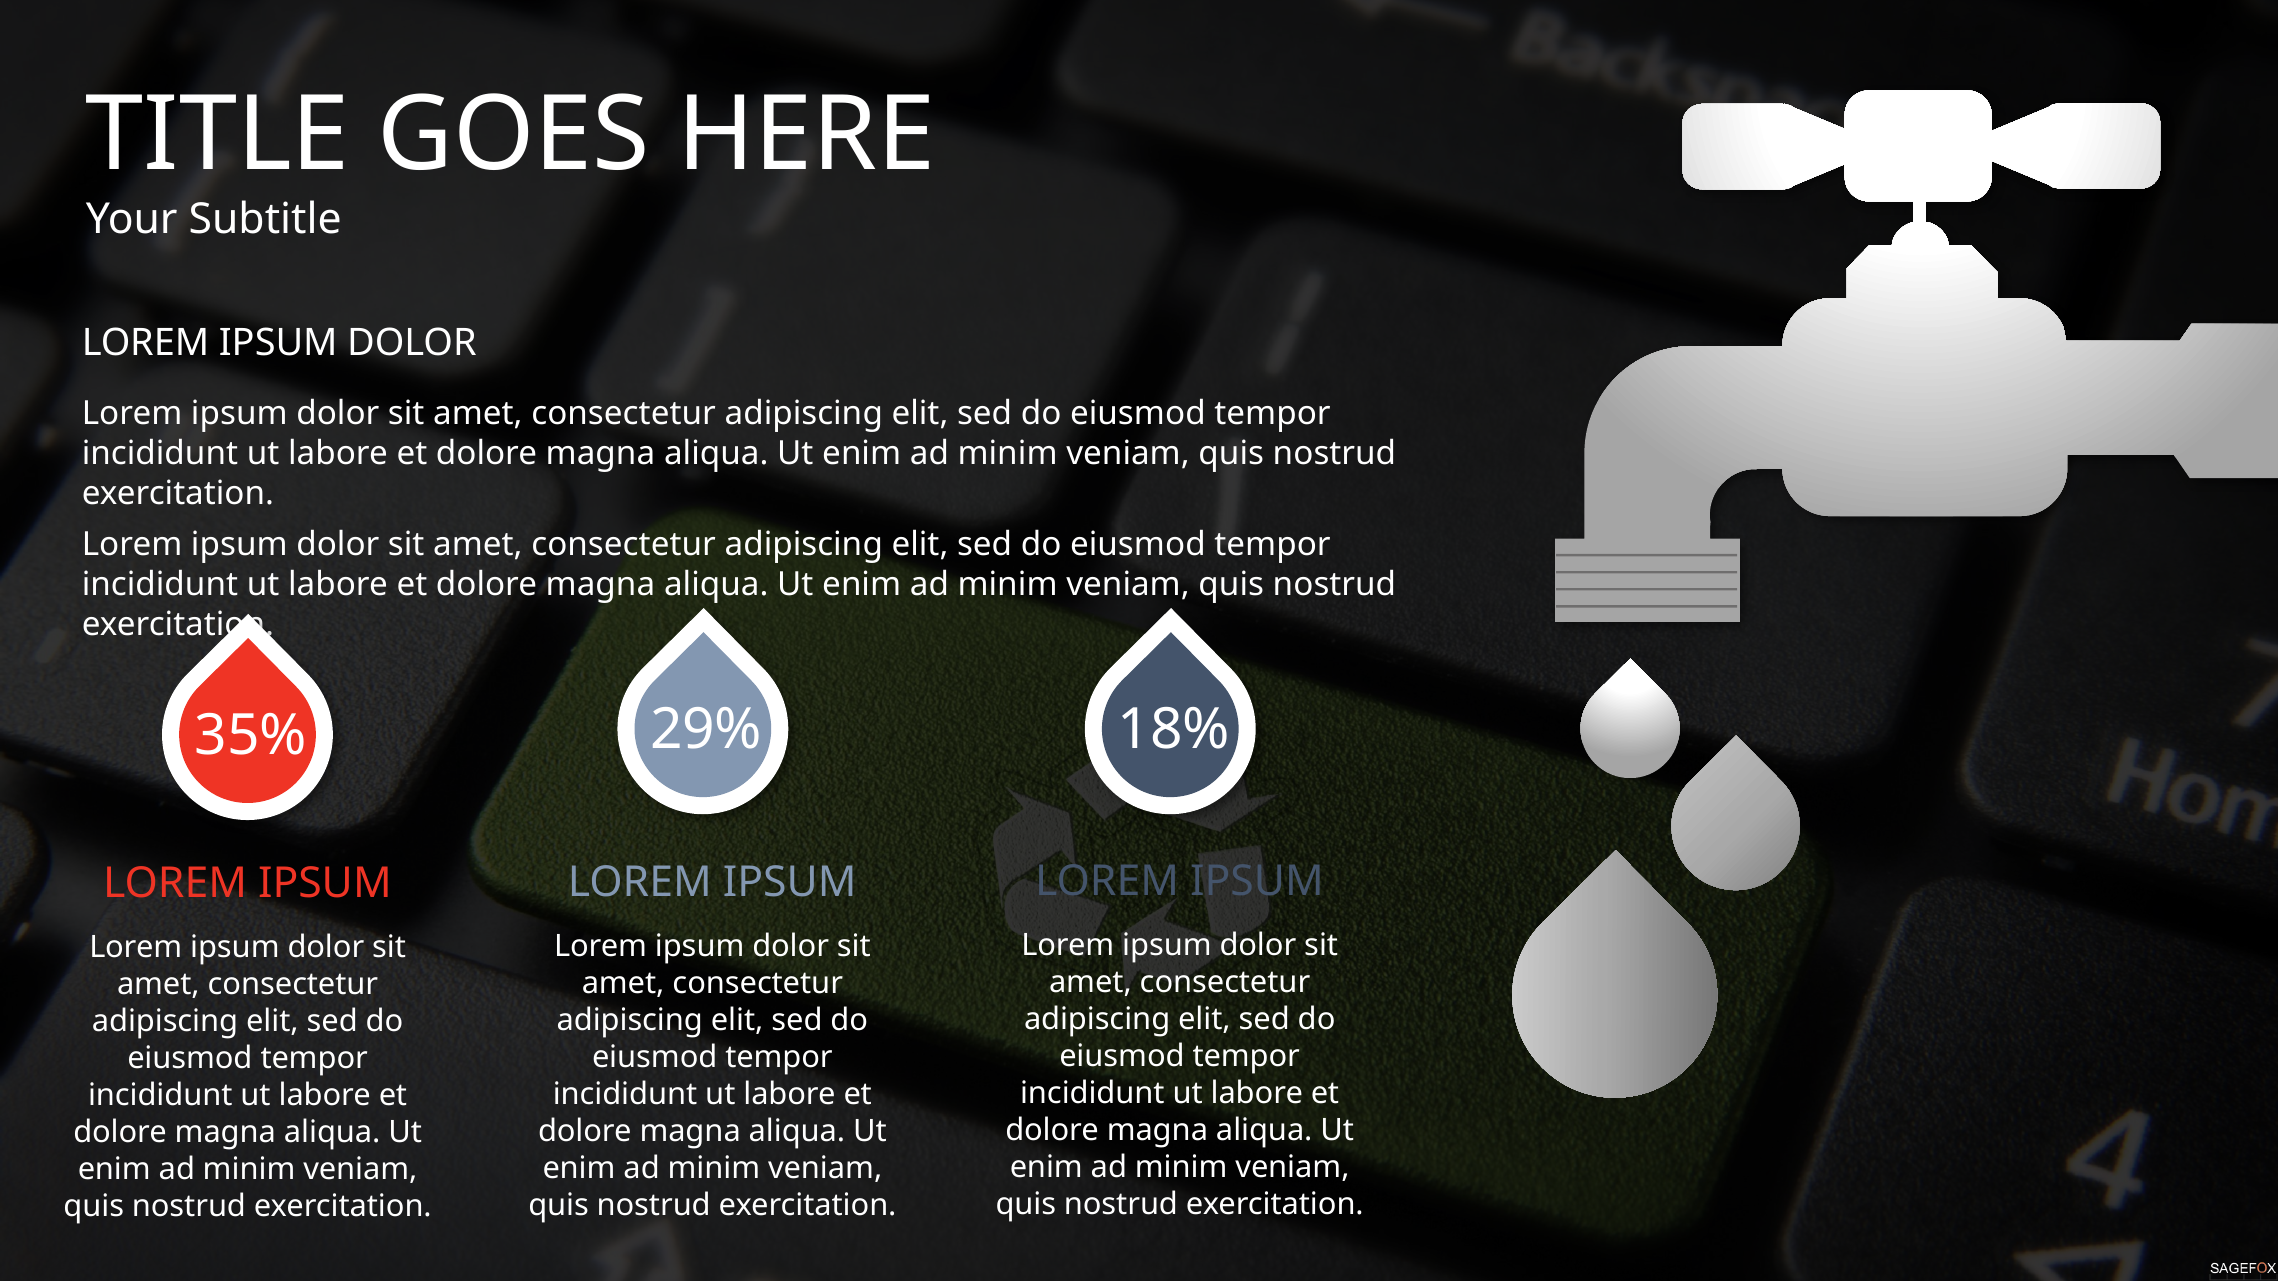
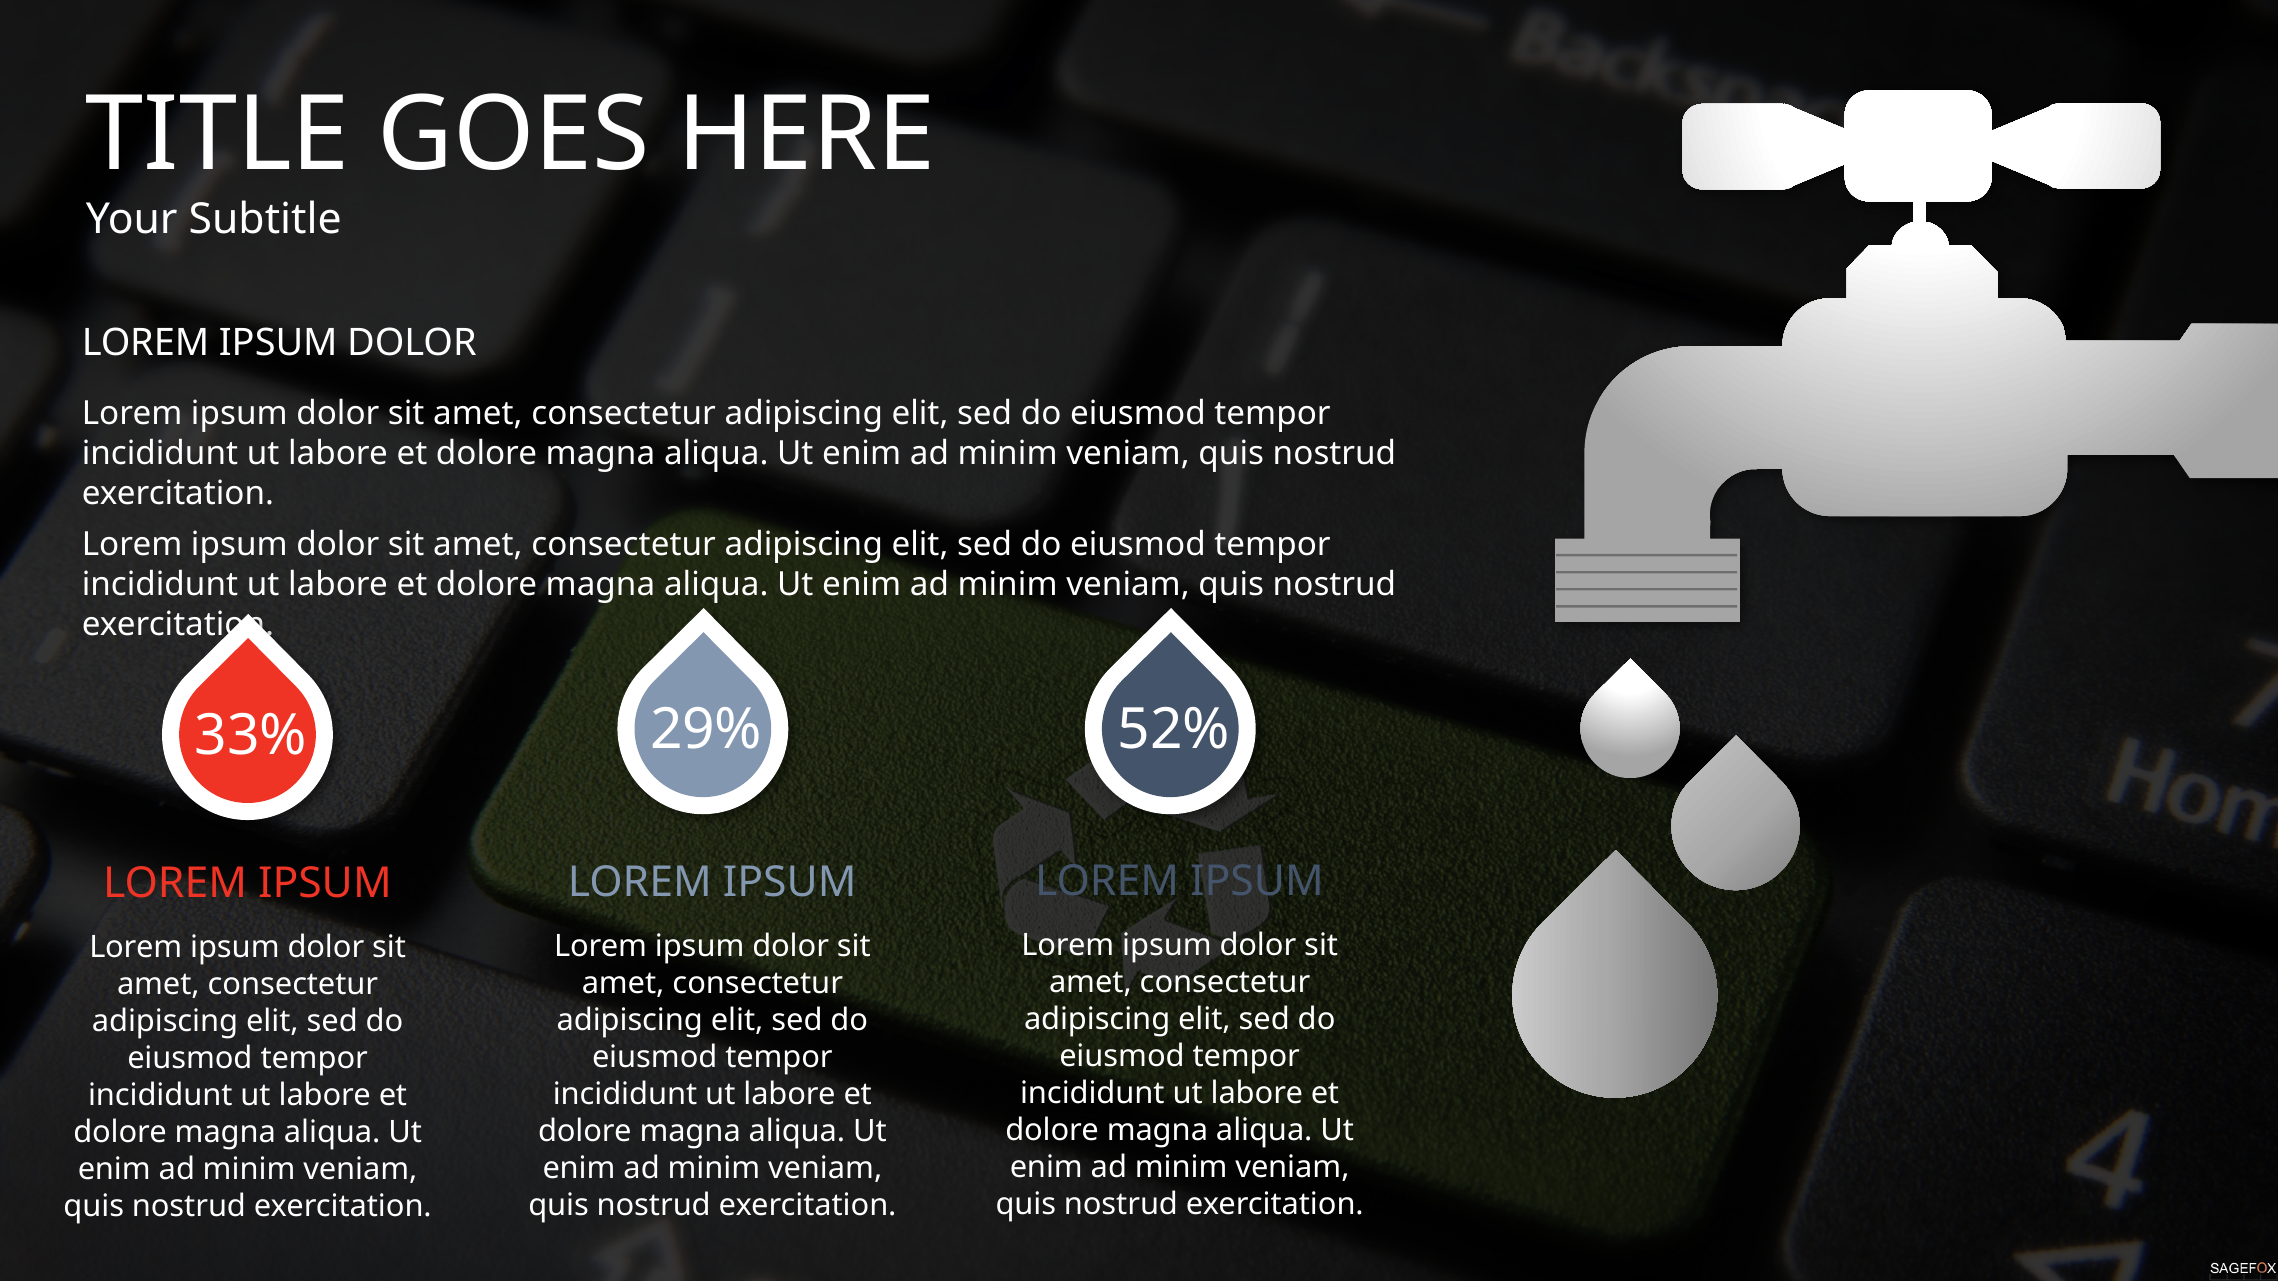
35%: 35% -> 33% (251, 736)
18%: 18% -> 52% (1174, 730)
